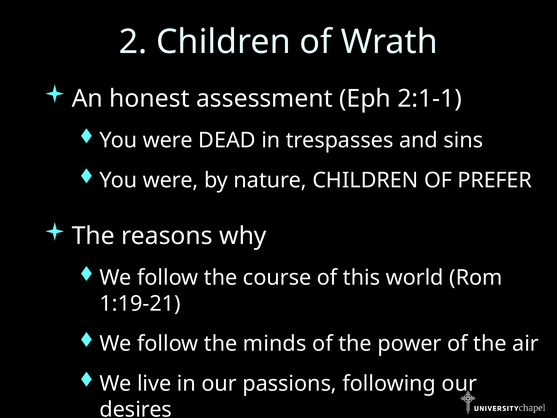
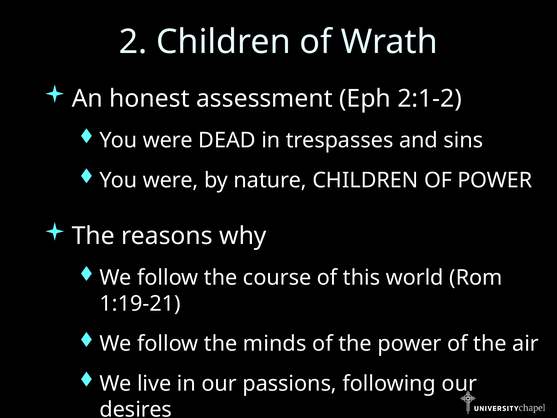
2:1-1: 2:1-1 -> 2:1-2 (430, 99)
OF PREFER: PREFER -> POWER (495, 180)
